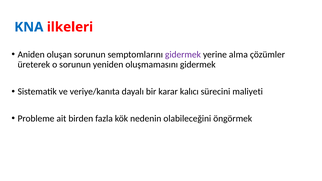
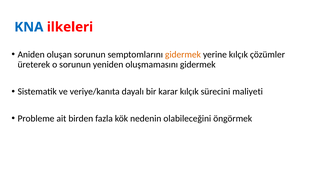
gidermek colour: purple -> orange (183, 54)
yerine alma: alma -> kılçık (238, 54)
karar kalıcı: kalıcı -> kılçık (189, 92)
